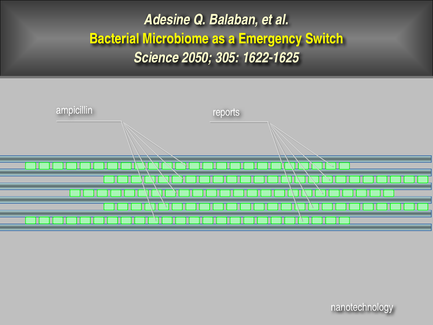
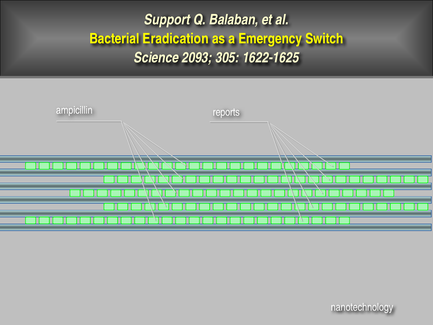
Adesine: Adesine -> Support (167, 20)
Microbiome: Microbiome -> Eradication (176, 39)
2050: 2050 -> 2093 (197, 58)
